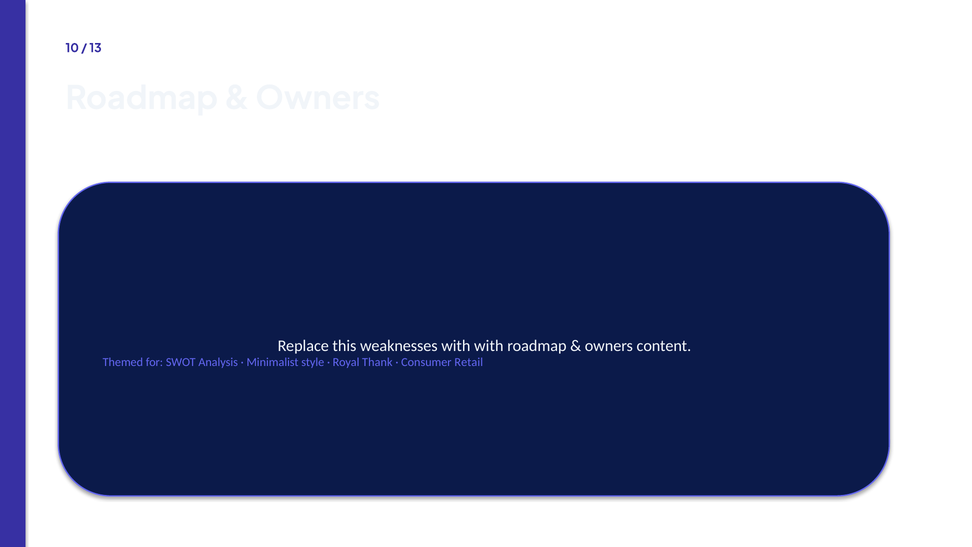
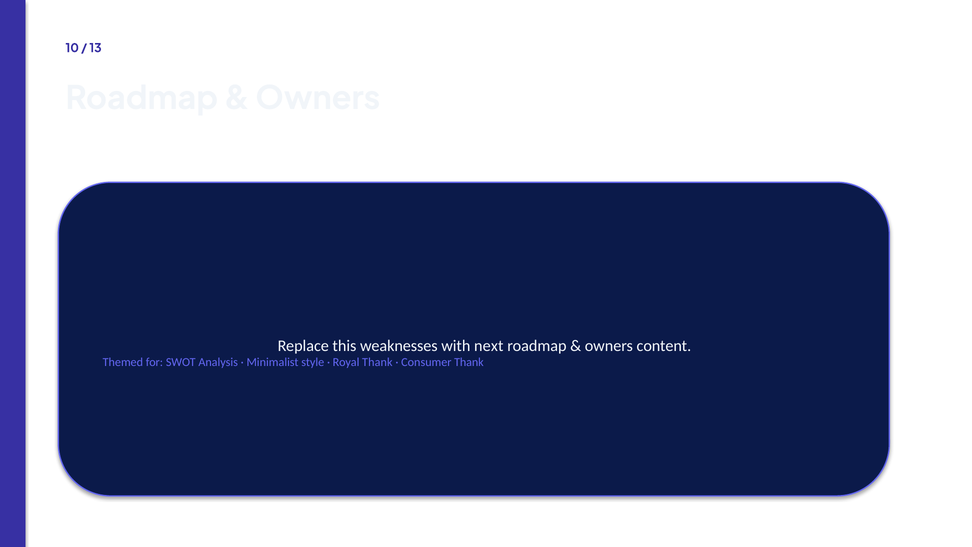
with with: with -> next (489, 346)
Consumer Retail: Retail -> Thank (469, 362)
